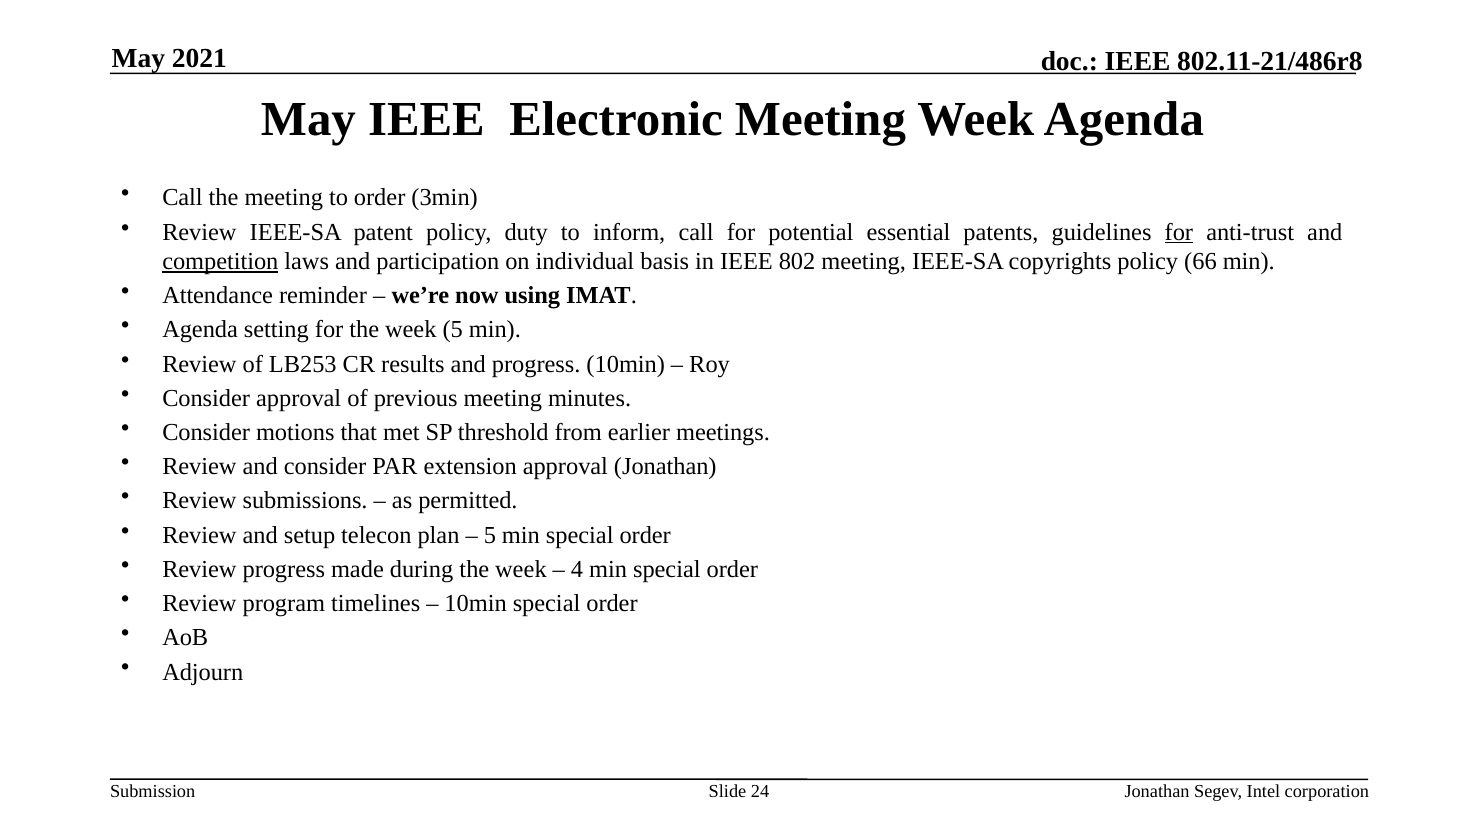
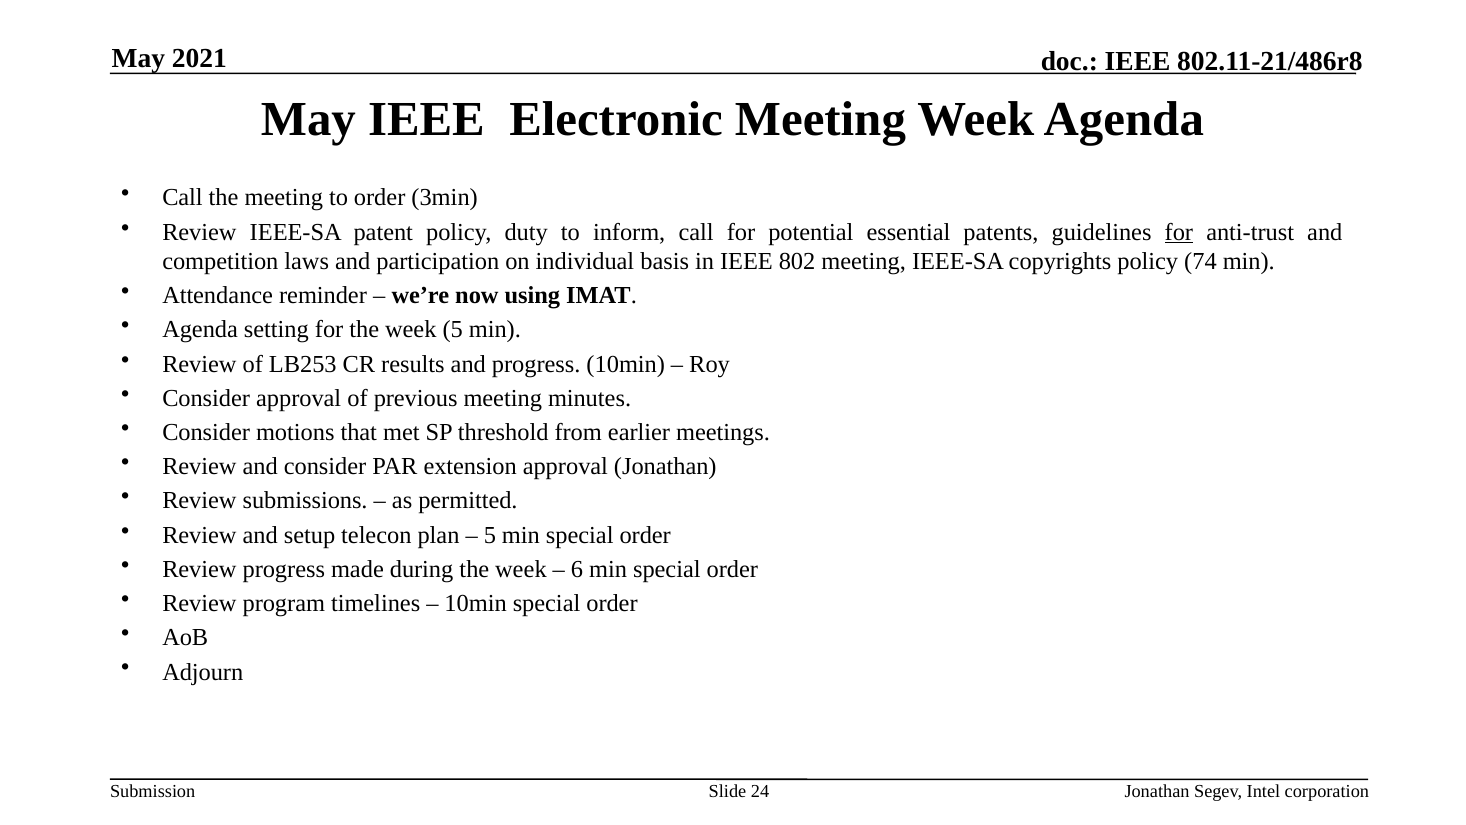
competition underline: present -> none (220, 261)
66: 66 -> 74 (1201, 261)
4: 4 -> 6 (577, 569)
